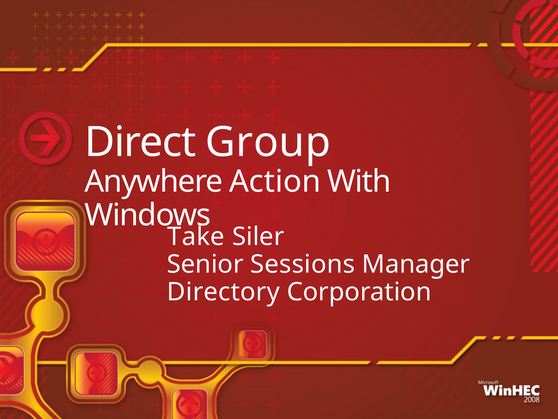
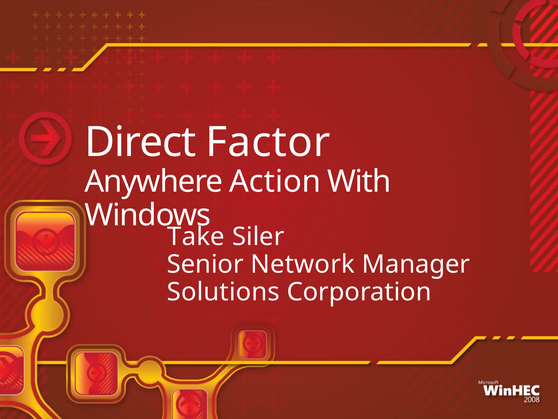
Group: Group -> Factor (268, 142)
Sessions: Sessions -> Network (303, 264)
Directory: Directory -> Solutions (223, 292)
